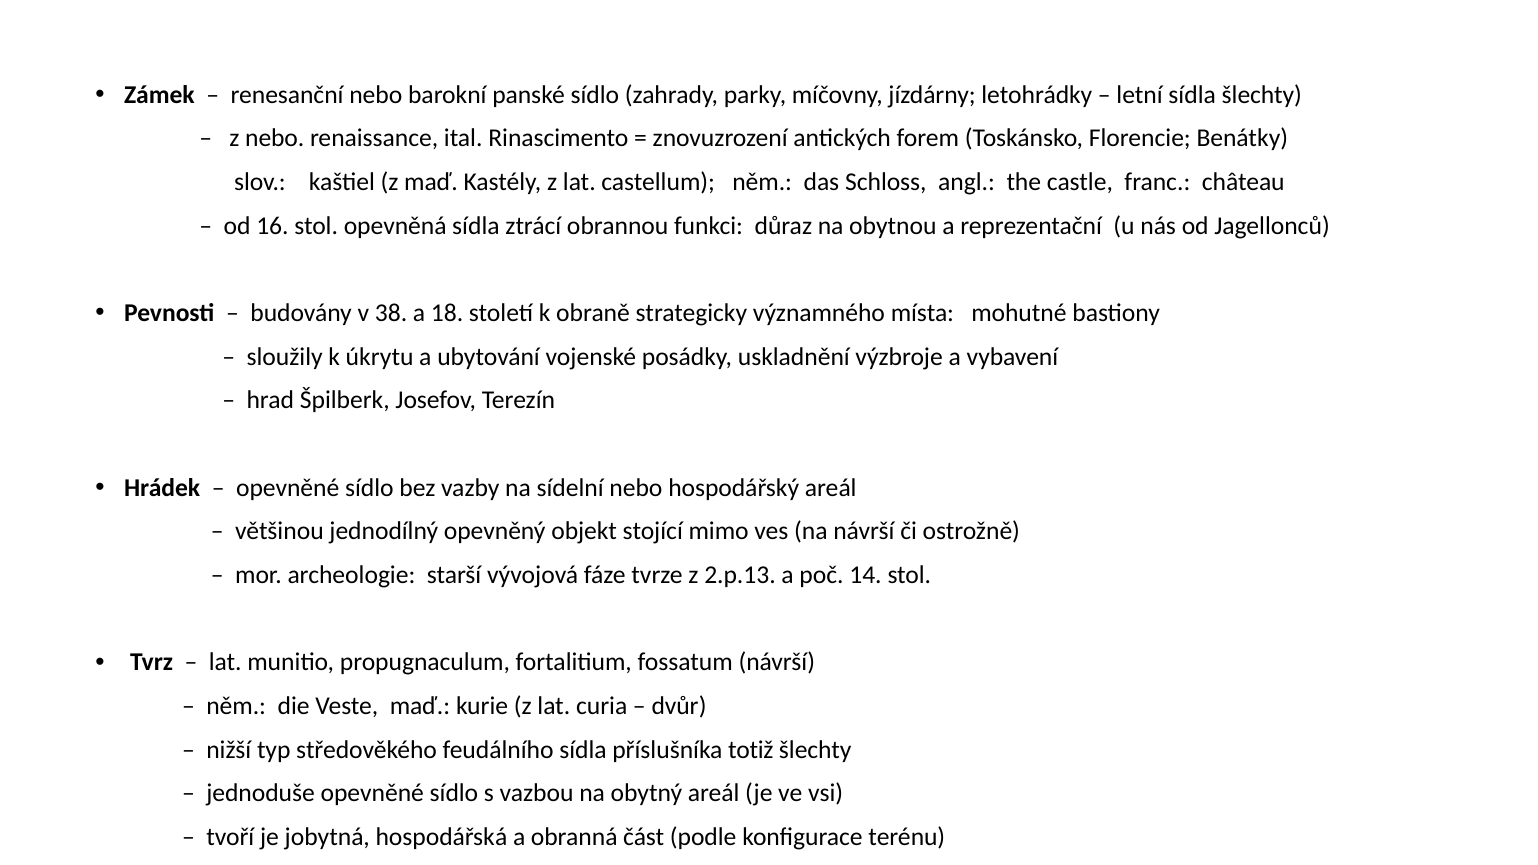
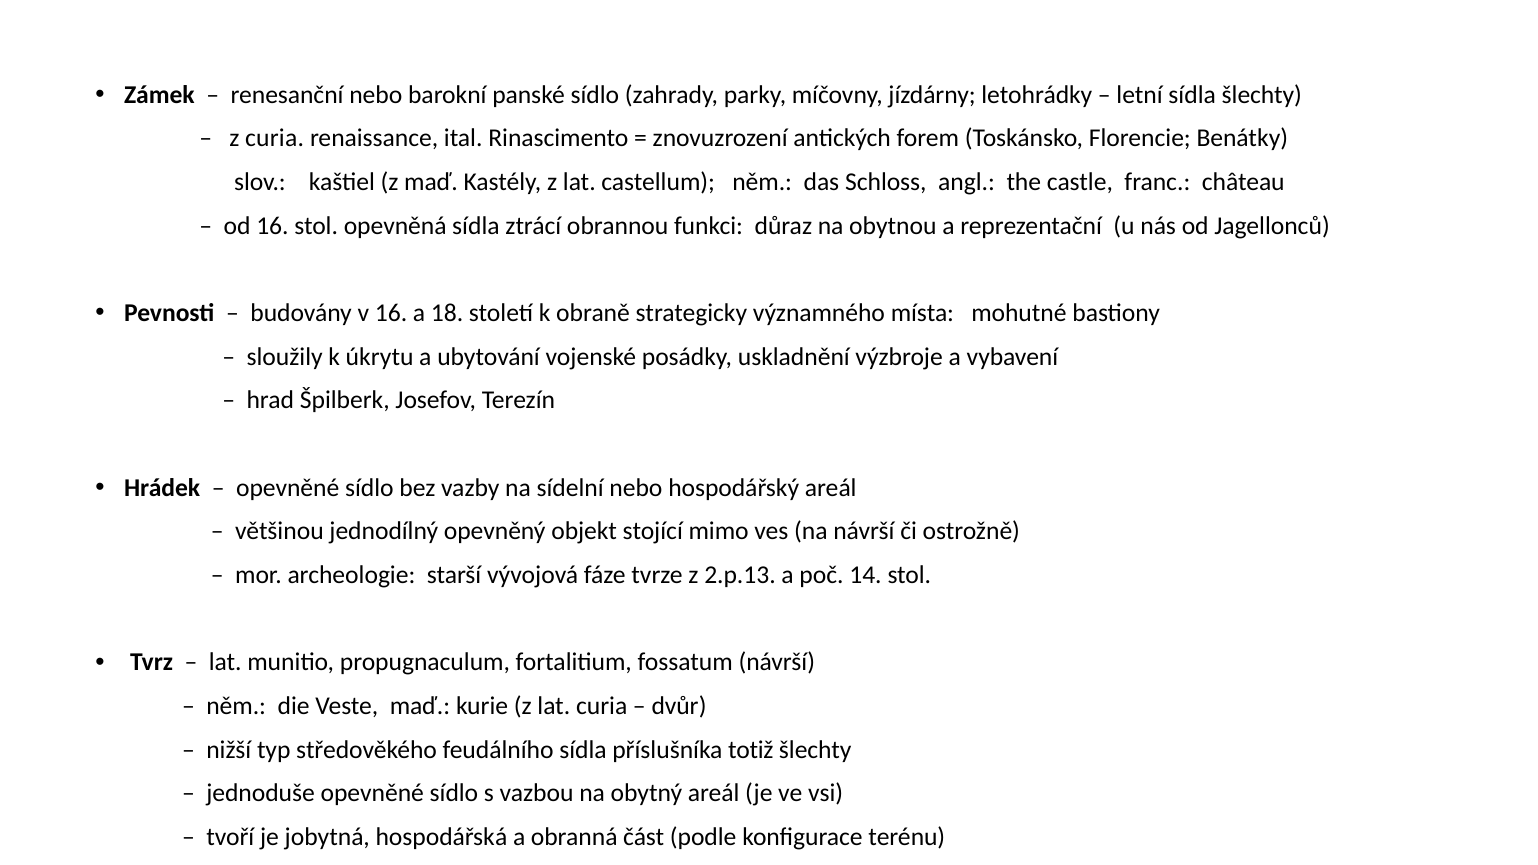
z nebo: nebo -> curia (275, 138)
v 38: 38 -> 16 (391, 313)
